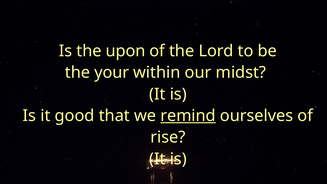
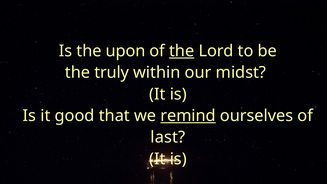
the underline: none -> present (182, 51)
your: your -> truly (112, 73)
rise: rise -> last (168, 137)
